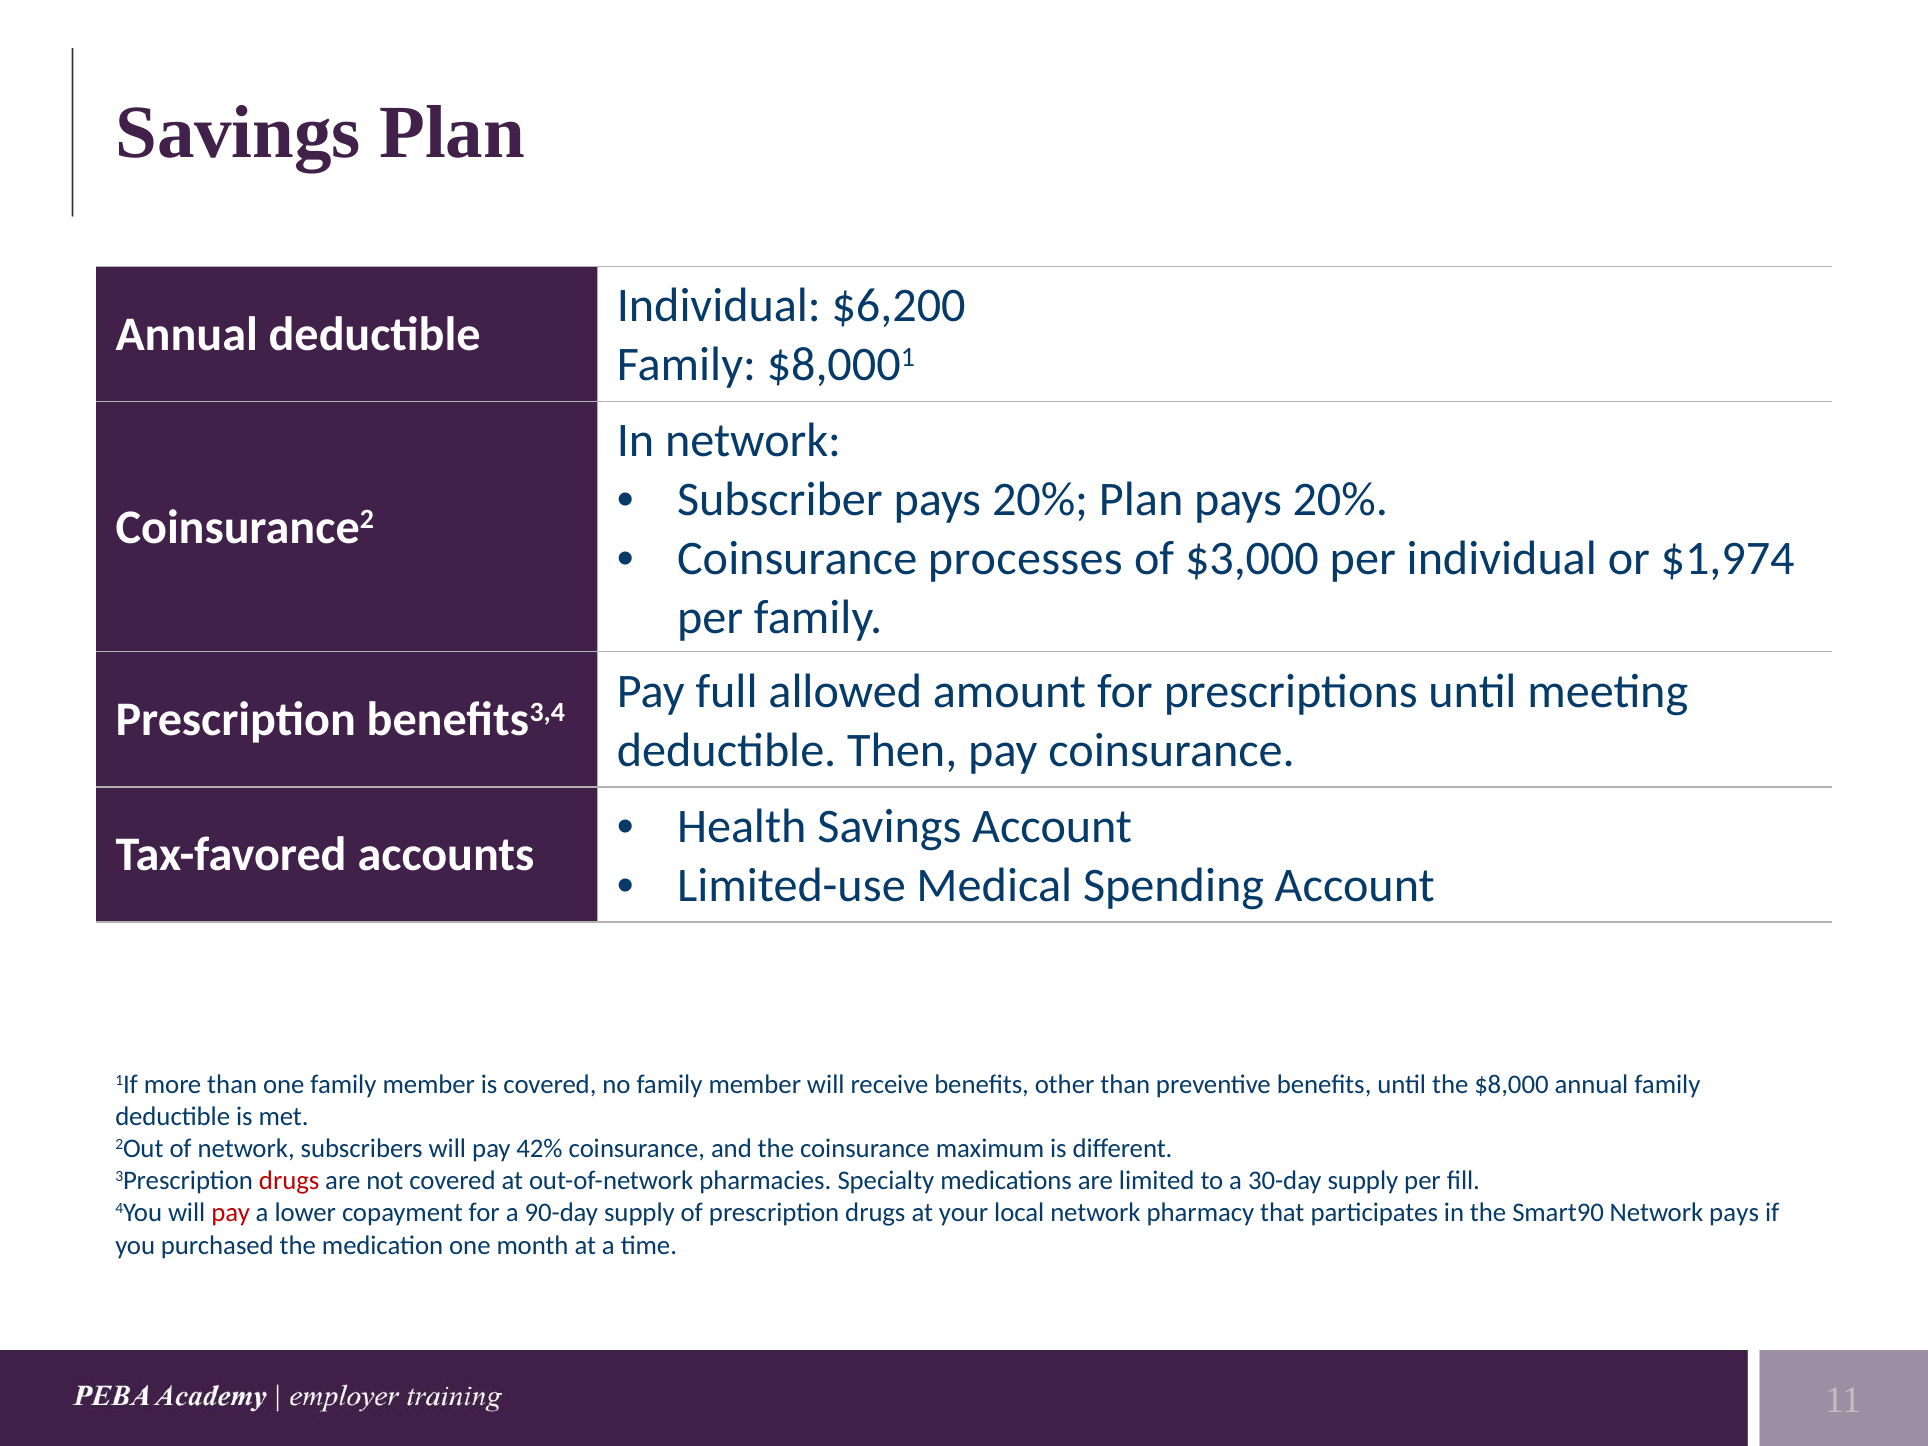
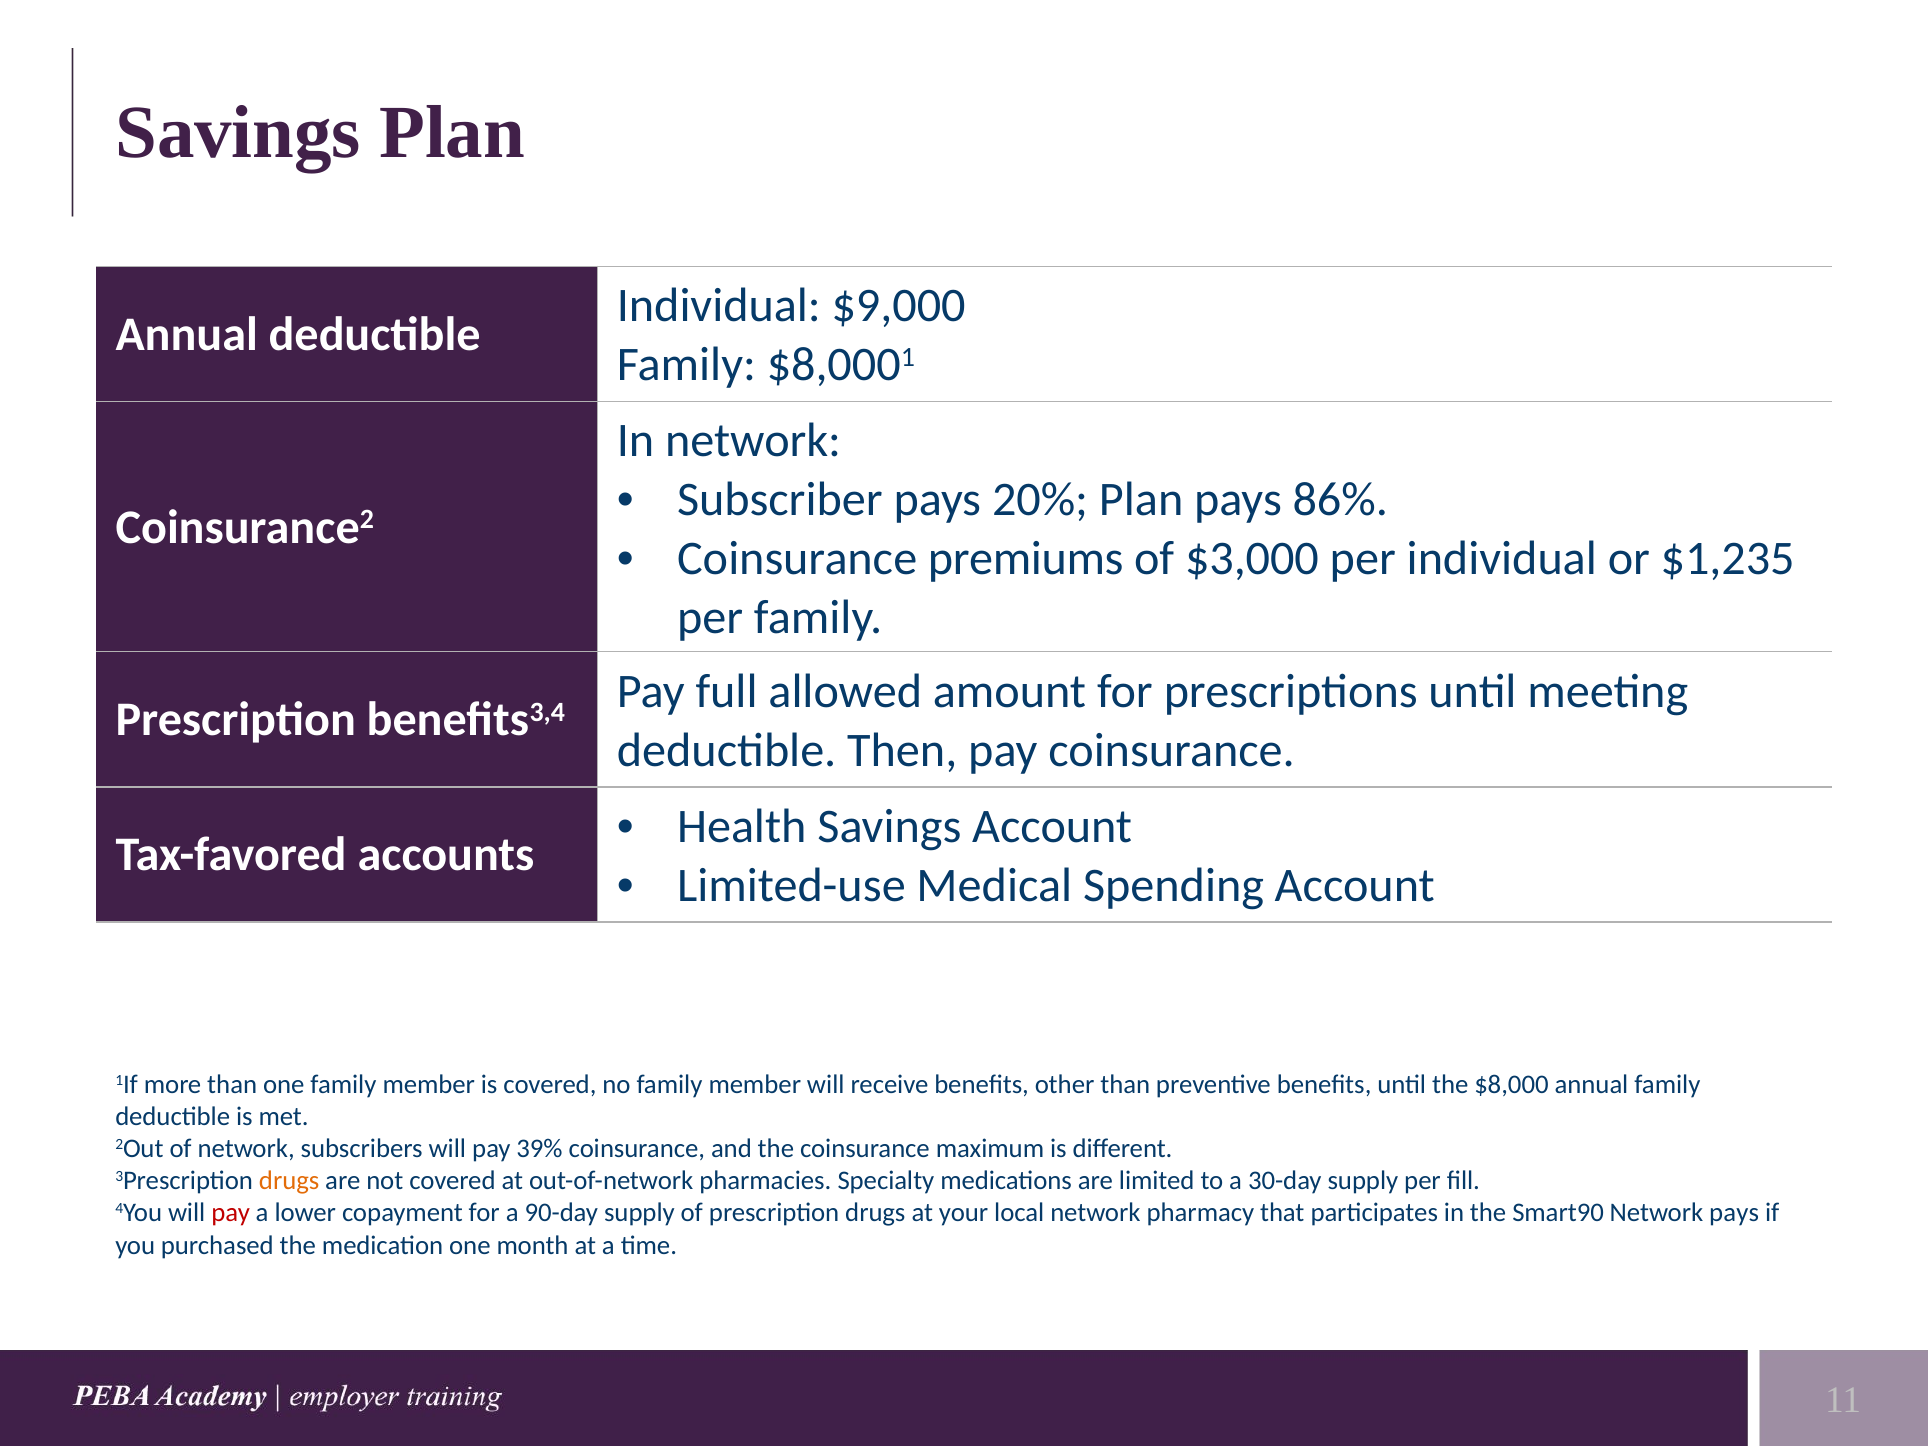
$6,200: $6,200 -> $9,000 (899, 306)
Plan pays 20%: 20% -> 86% (1340, 500)
processes: processes -> premiums (1026, 558)
$1,974: $1,974 -> $1,235 (1728, 558)
42%: 42% -> 39% (540, 1149)
drugs colour: red -> orange (289, 1181)
